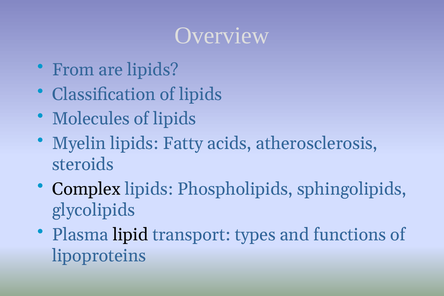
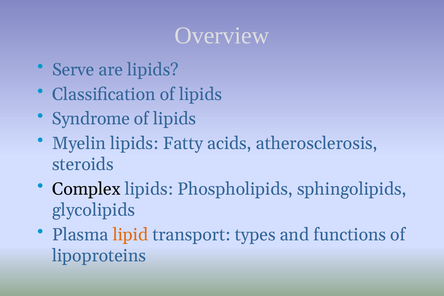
From: From -> Serve (73, 70)
Molecules: Molecules -> Syndrome (91, 119)
lipid colour: black -> orange (130, 235)
